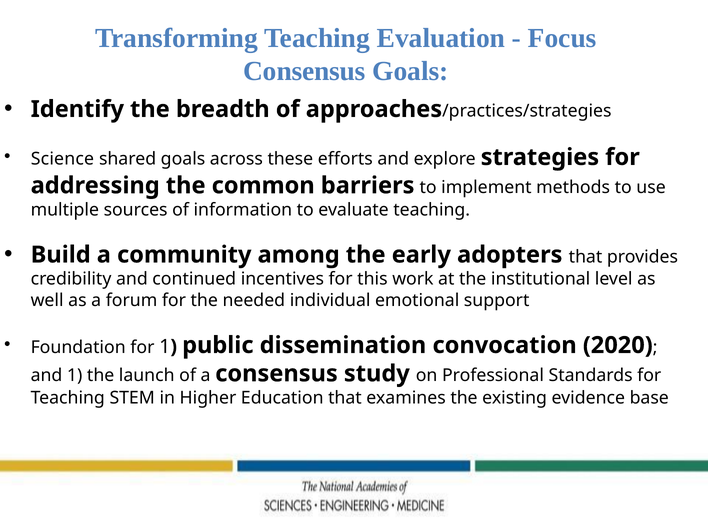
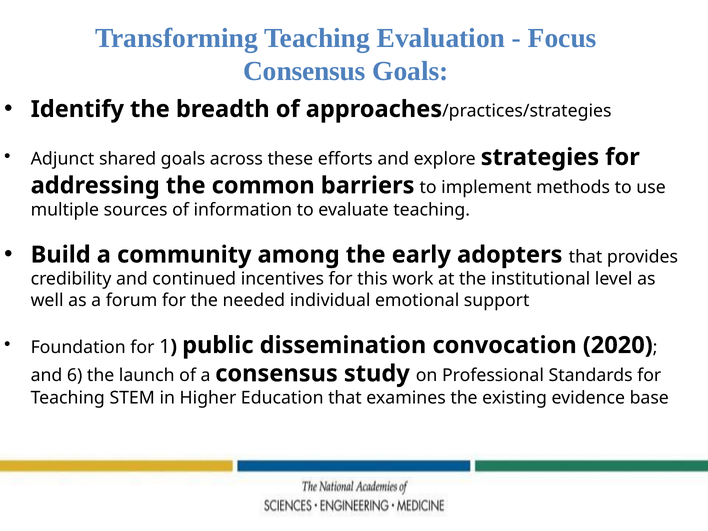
Science: Science -> Adjunct (63, 159)
and 1: 1 -> 6 (75, 376)
